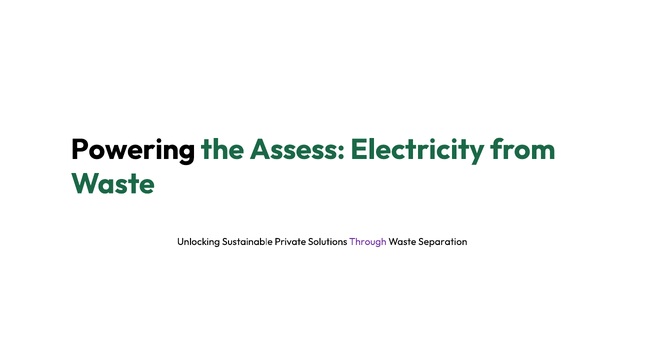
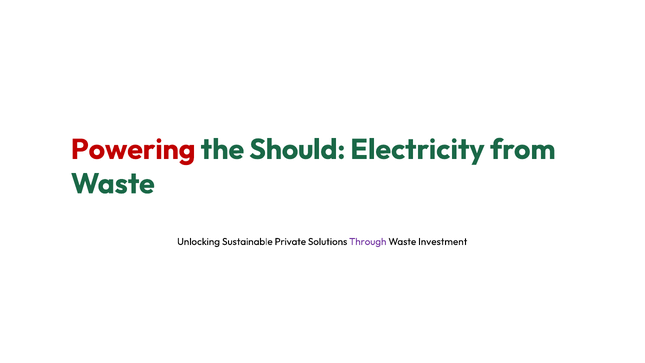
Powering colour: black -> red (133, 149)
Assess: Assess -> Should (297, 149)
Separation: Separation -> Investment (443, 242)
